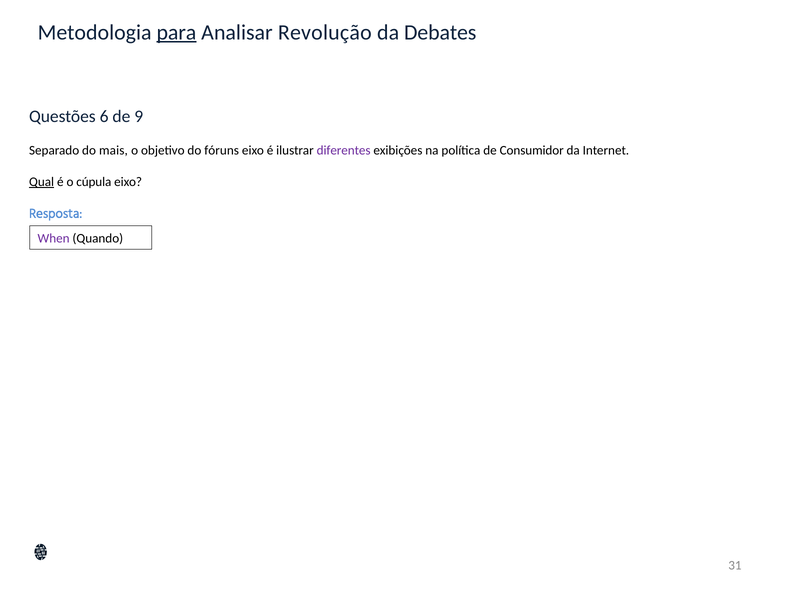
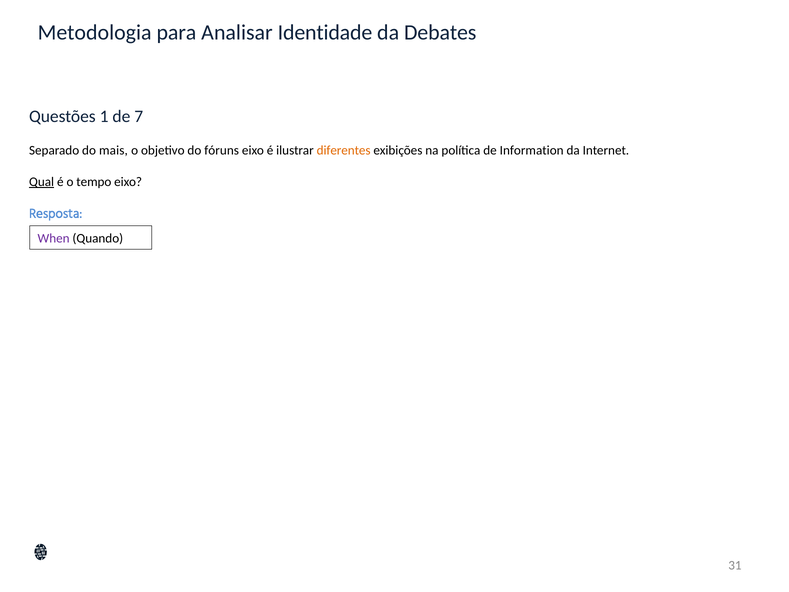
para underline: present -> none (176, 32)
Revolução: Revolução -> Identidade (325, 32)
6: 6 -> 1 (104, 116)
9: 9 -> 7 (139, 116)
diferentes colour: purple -> orange (344, 150)
Consumidor: Consumidor -> Information (532, 150)
cúpula: cúpula -> tempo (94, 182)
